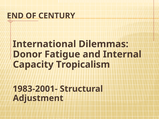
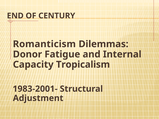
International: International -> Romanticism (44, 44)
